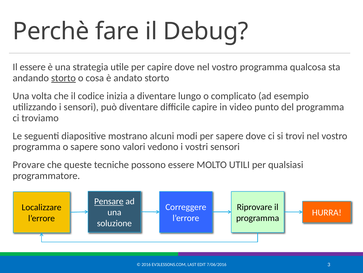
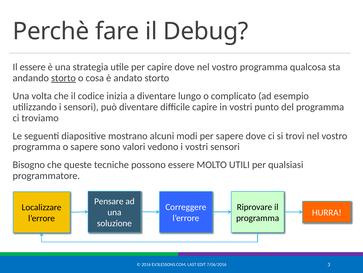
in video: video -> vostri (241, 107)
Provare: Provare -> Bisogno (29, 164)
Pensare underline: present -> none (109, 201)
